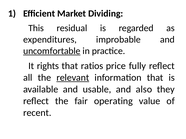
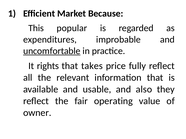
Dividing: Dividing -> Because (106, 14)
residual: residual -> popular (72, 28)
ratios: ratios -> takes (92, 66)
relevant underline: present -> none (73, 78)
recent: recent -> owner (37, 113)
